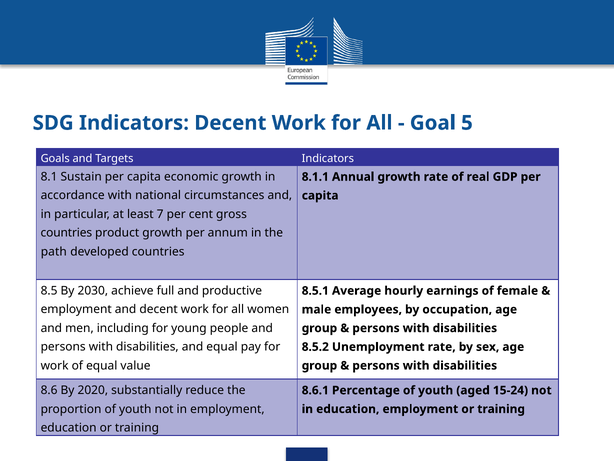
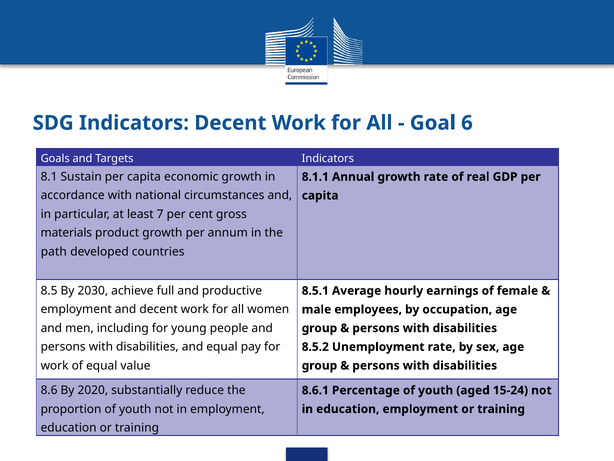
5: 5 -> 6 (467, 123)
countries: countries -> materials (66, 233)
